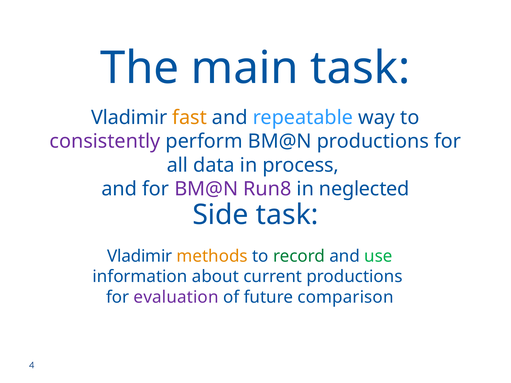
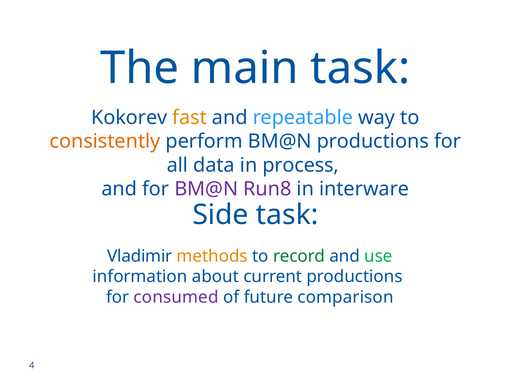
Vladimir: Vladimir -> Kokorev (129, 118)
consistently colour: purple -> orange (105, 142)
neglected: neglected -> interware (364, 189)
evaluation: evaluation -> consumed (176, 297)
